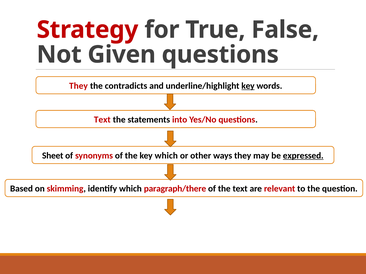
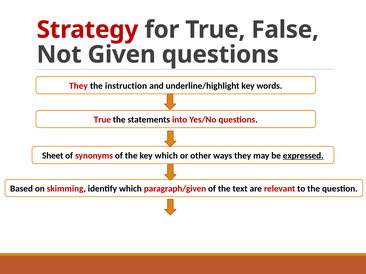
contradicts: contradicts -> instruction (126, 86)
key underline: present -> none (248, 86)
Text: Text -> True (102, 120)
paragraph/there: paragraph/there -> paragraph/given (175, 189)
